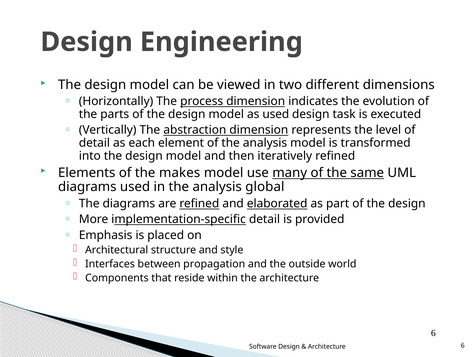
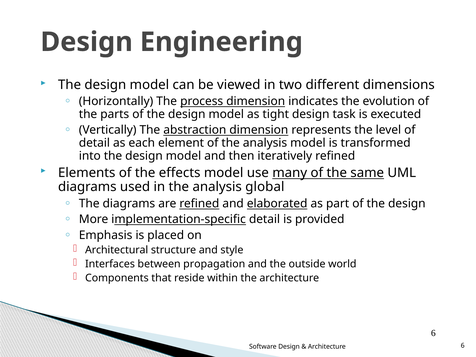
as used: used -> tight (276, 114)
makes: makes -> effects (180, 173)
